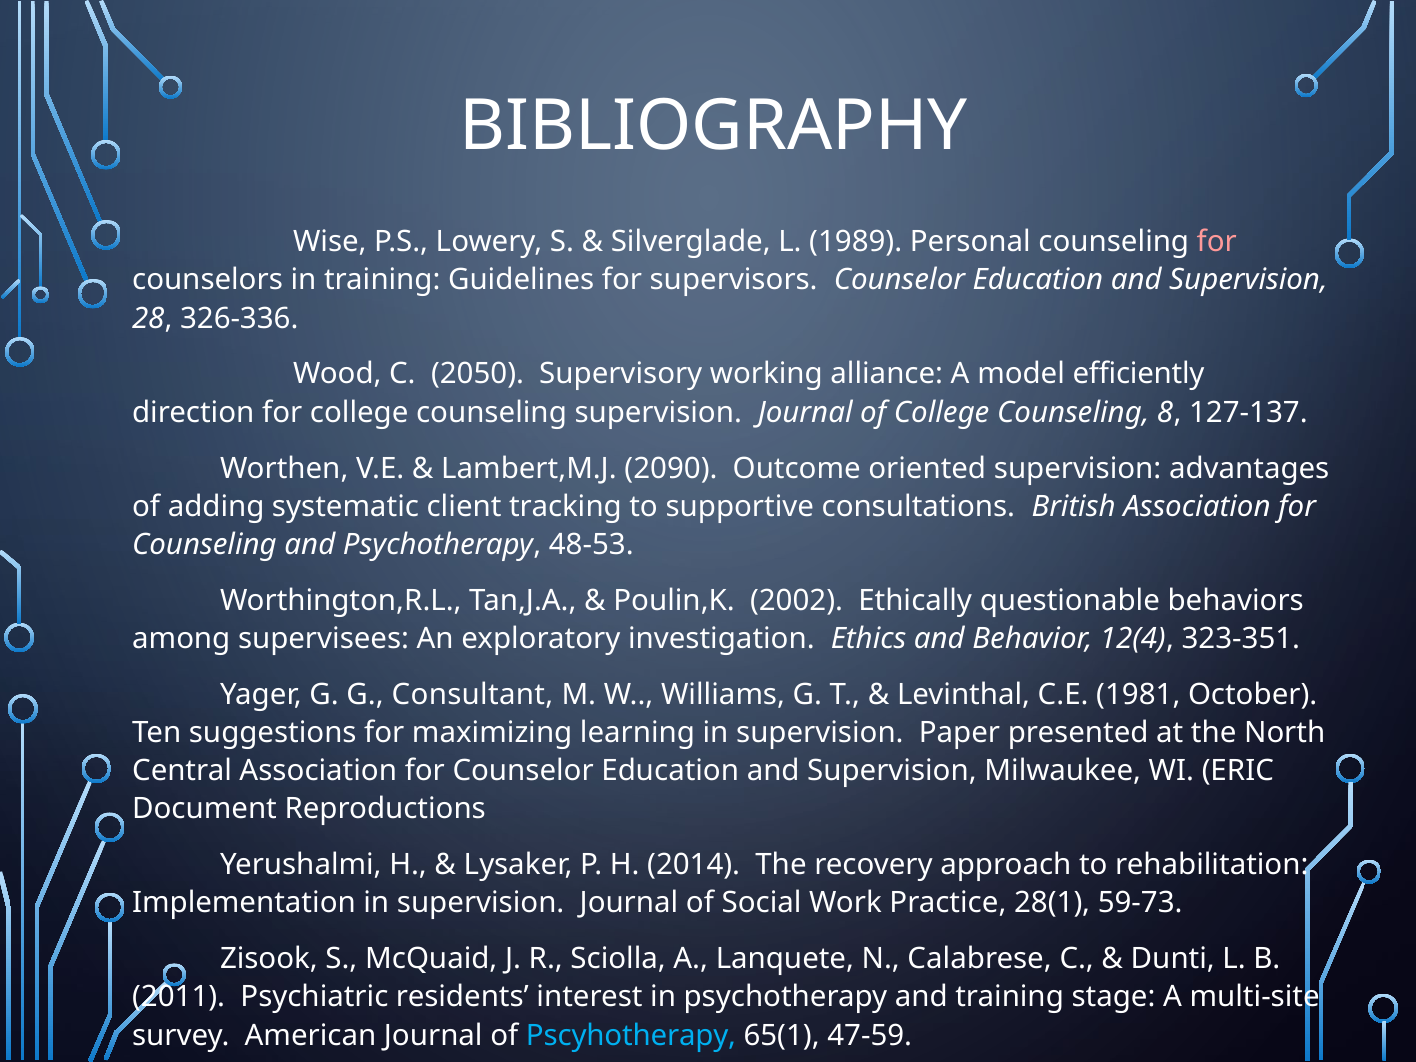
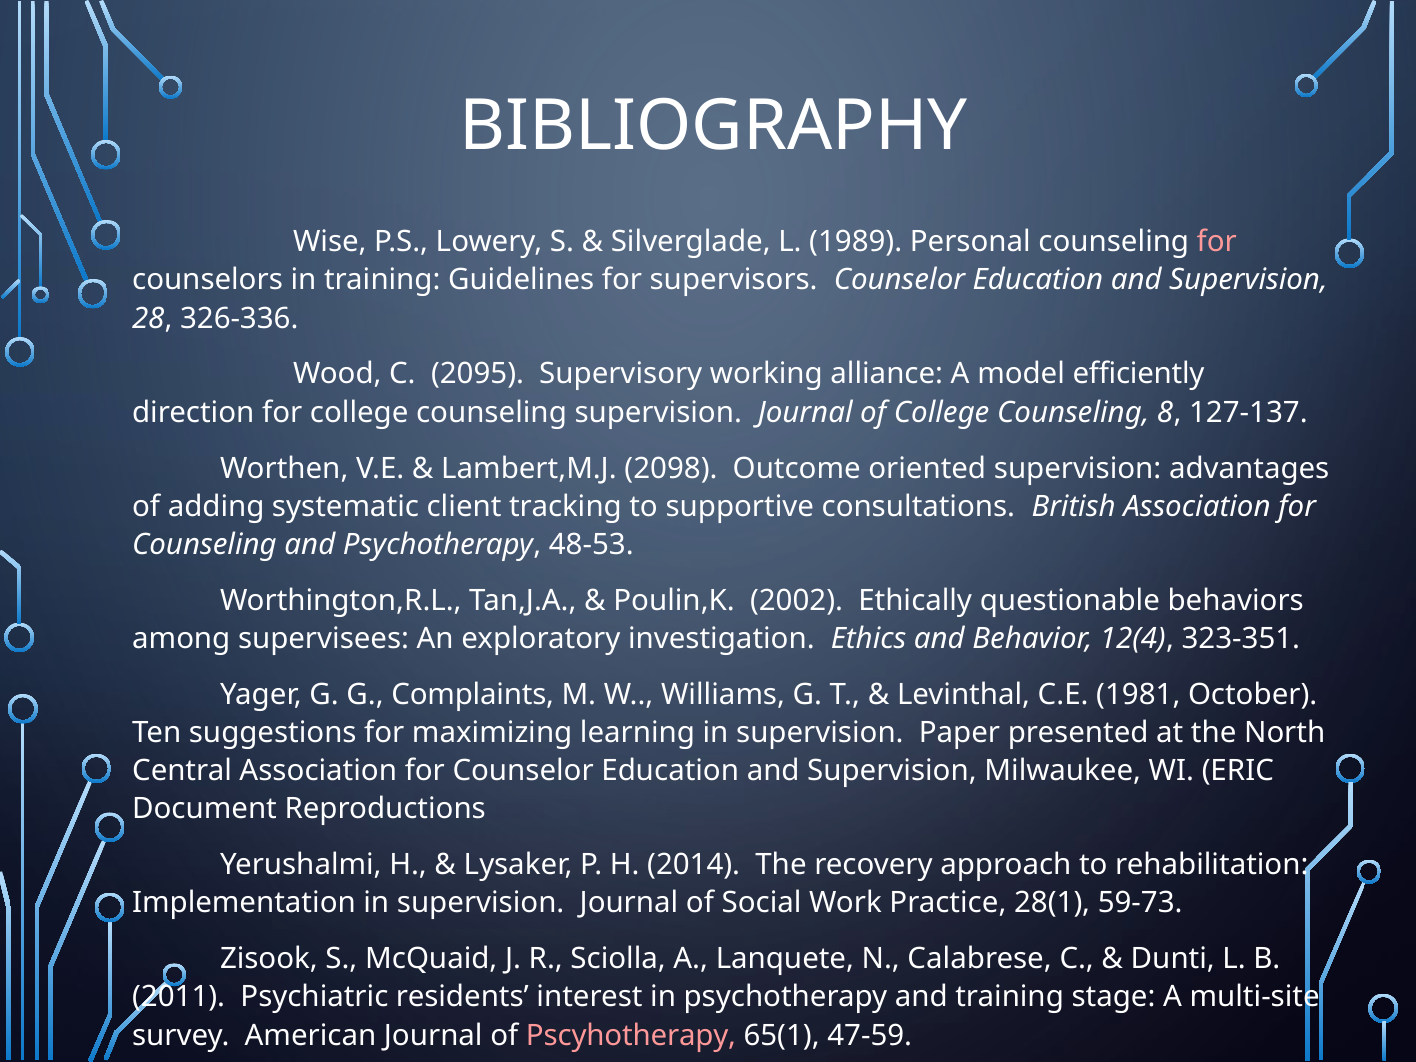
2050: 2050 -> 2095 (478, 374)
2090: 2090 -> 2098 (671, 468)
Consultant: Consultant -> Complaints (473, 695)
Pscyhotherapy colour: light blue -> pink (631, 1035)
